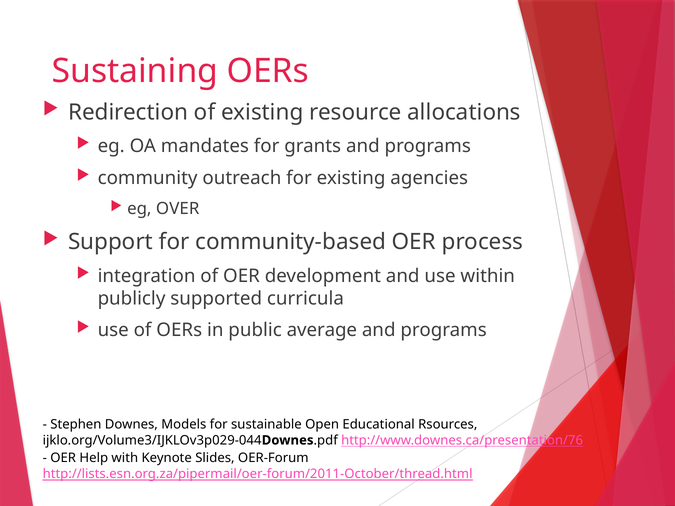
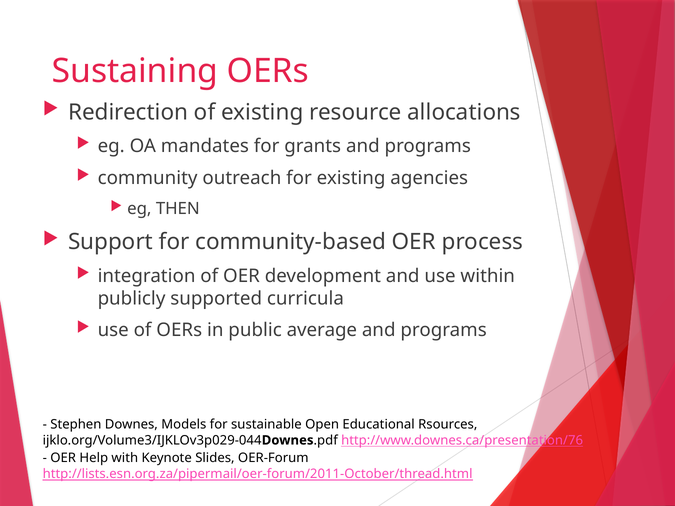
OVER: OVER -> THEN (178, 209)
